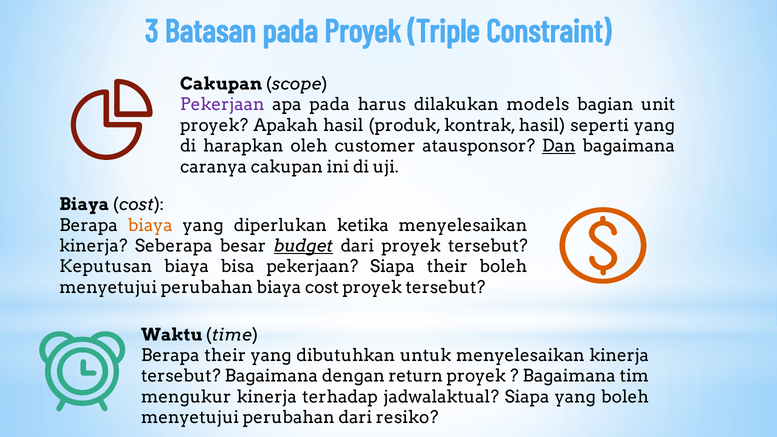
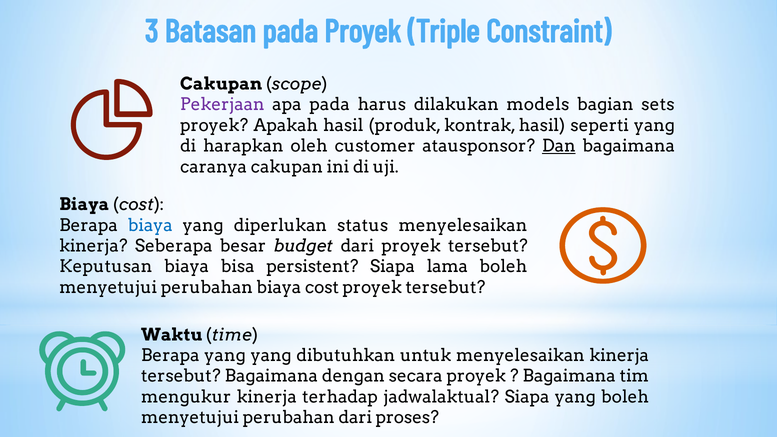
unit: unit -> sets (658, 105)
biaya colour: orange -> blue (150, 225)
ketika: ketika -> status (363, 225)
budget underline: present -> none (303, 246)
bisa pekerjaan: pekerjaan -> persistent (312, 267)
Siapa their: their -> lama (447, 267)
Berapa their: their -> yang (225, 356)
return: return -> secara (416, 376)
resiko: resiko -> proses (407, 418)
